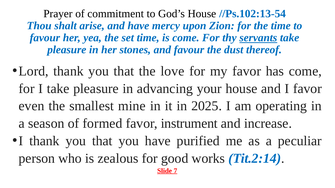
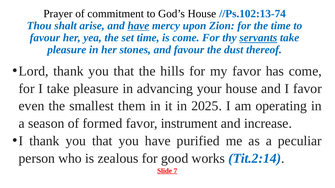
//Ps.102:13-54: //Ps.102:13-54 -> //Ps.102:13-74 (252, 14)
have underline: none -> present (138, 26)
love: love -> hills (172, 71)
mine: mine -> them (132, 106)
